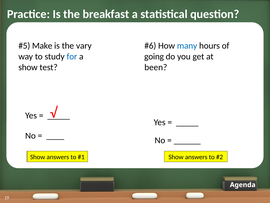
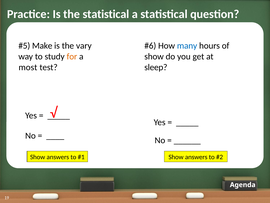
the breakfast: breakfast -> statistical (106, 14)
for colour: blue -> orange (72, 56)
going: going -> show (154, 56)
show: show -> most (28, 67)
been: been -> sleep (156, 67)
